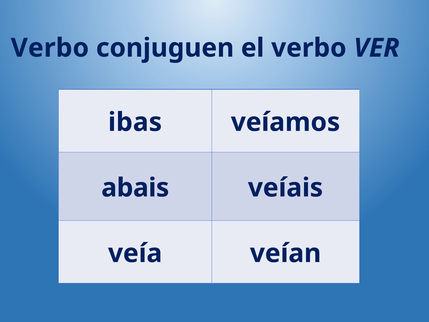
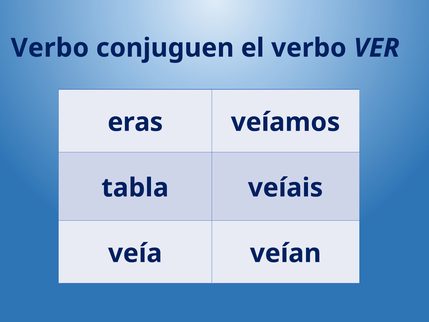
ibas: ibas -> eras (135, 122)
abais: abais -> tabla (135, 188)
